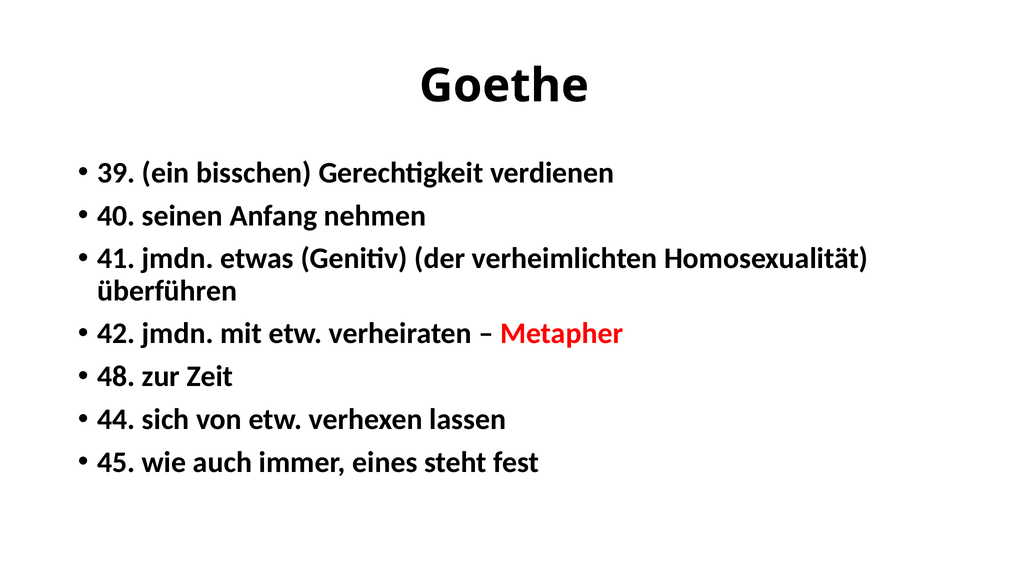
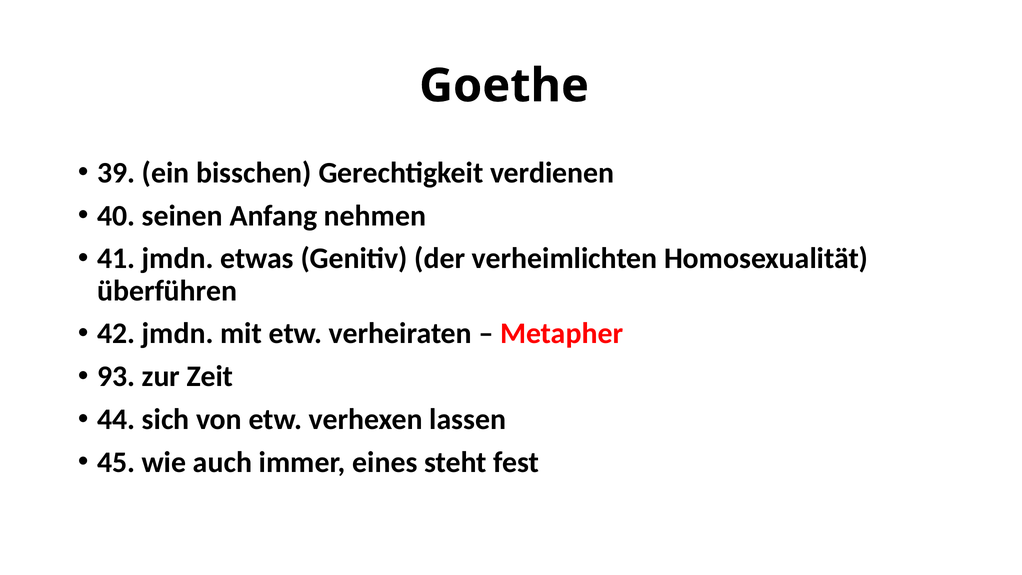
48: 48 -> 93 (116, 376)
